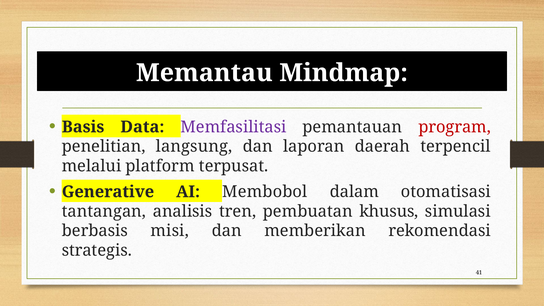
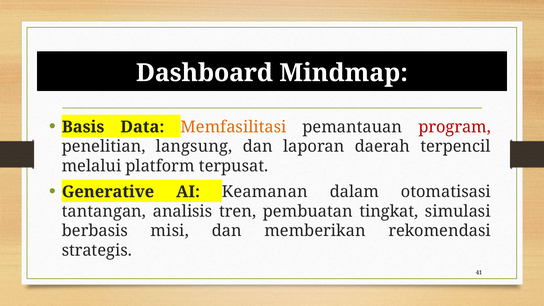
Memantau: Memantau -> Dashboard (204, 73)
Memfasilitasi colour: purple -> orange (234, 127)
Membobol: Membobol -> Keamanan (265, 192)
khusus: khusus -> tingkat (389, 211)
